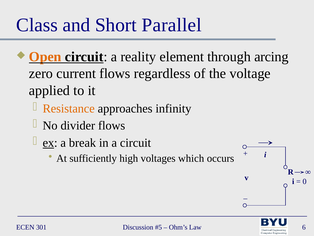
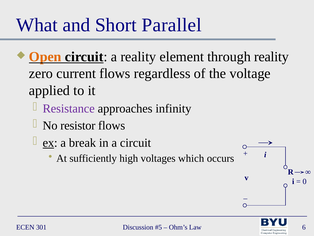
Class: Class -> What (37, 25)
through arcing: arcing -> reality (271, 57)
Resistance colour: orange -> purple (69, 108)
divider: divider -> resistor (78, 125)
